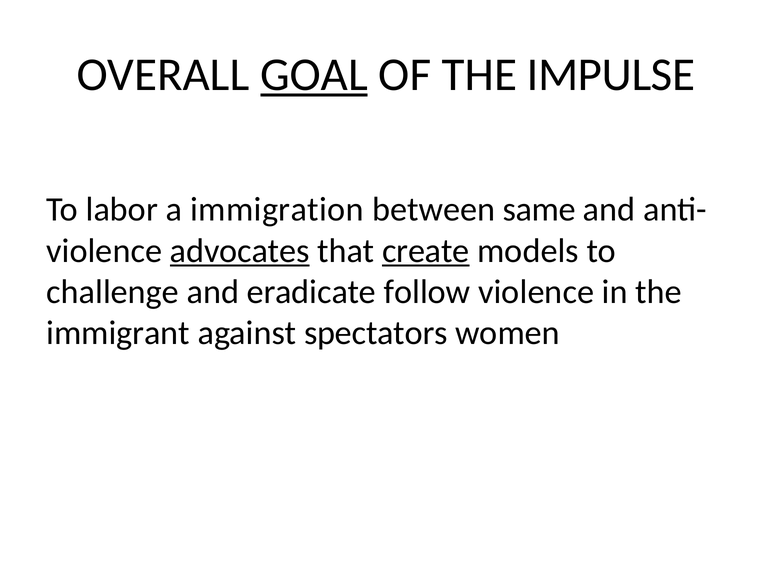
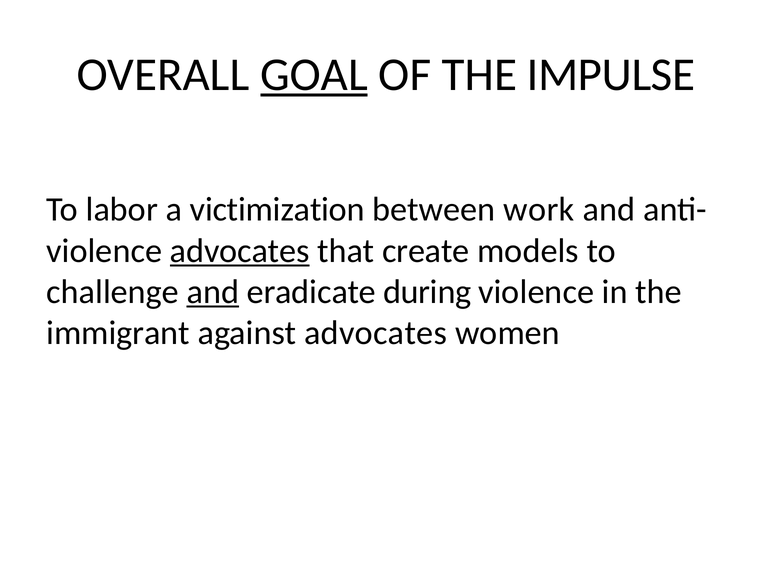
immigration: immigration -> victimization (277, 210)
same: same -> work (539, 210)
create underline: present -> none (426, 251)
and underline: none -> present (213, 292)
follow: follow -> during (427, 292)
against spectators: spectators -> advocates (376, 333)
